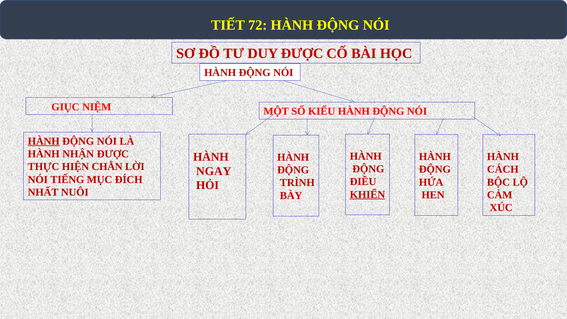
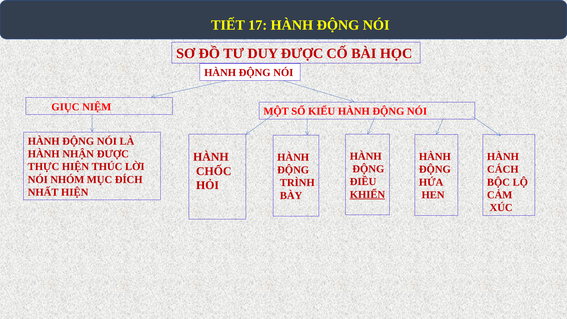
72: 72 -> 17 (258, 25)
HÀNH underline: present -> none (44, 141)
CHẰN: CHẰN -> THÚC (107, 167)
NGAY: NGAY -> CHỐC (214, 171)
TIẾNG: TIẾNG -> NHÓM (67, 179)
NHẤT NUÔI: NUÔI -> HIỆN (75, 192)
